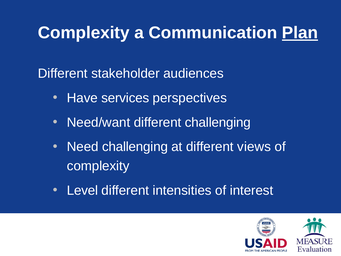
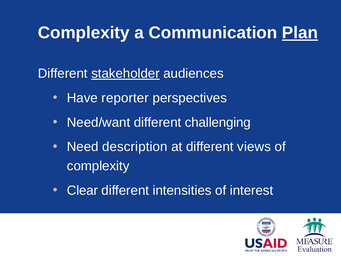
stakeholder underline: none -> present (125, 73)
services: services -> reporter (125, 98)
Need challenging: challenging -> description (135, 147)
Level: Level -> Clear (82, 190)
